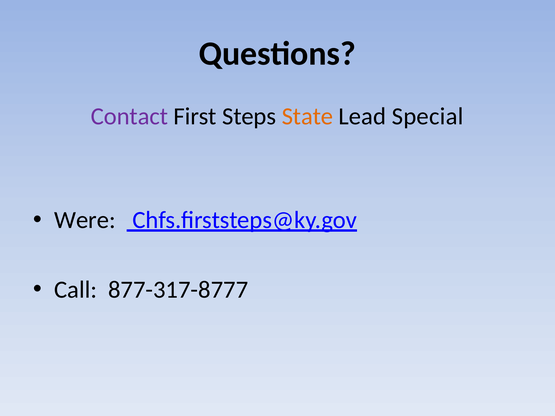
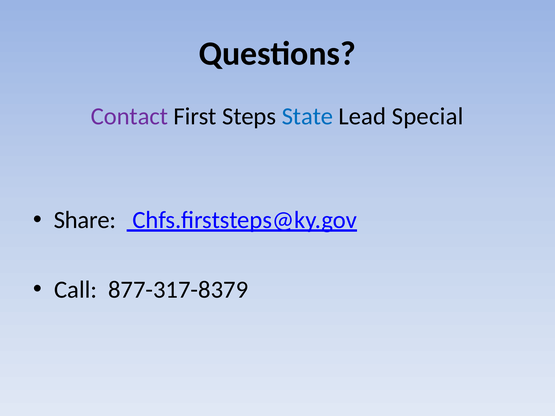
State colour: orange -> blue (307, 116)
Were: Were -> Share (85, 220)
877-317-8777: 877-317-8777 -> 877-317-8379 (178, 290)
